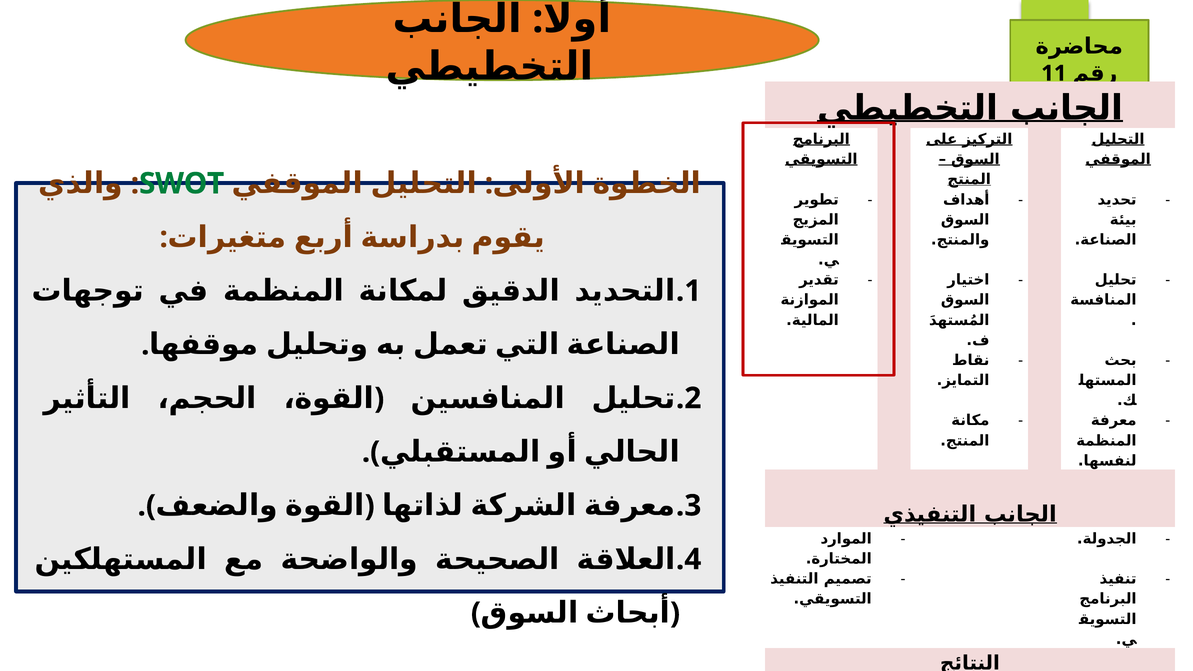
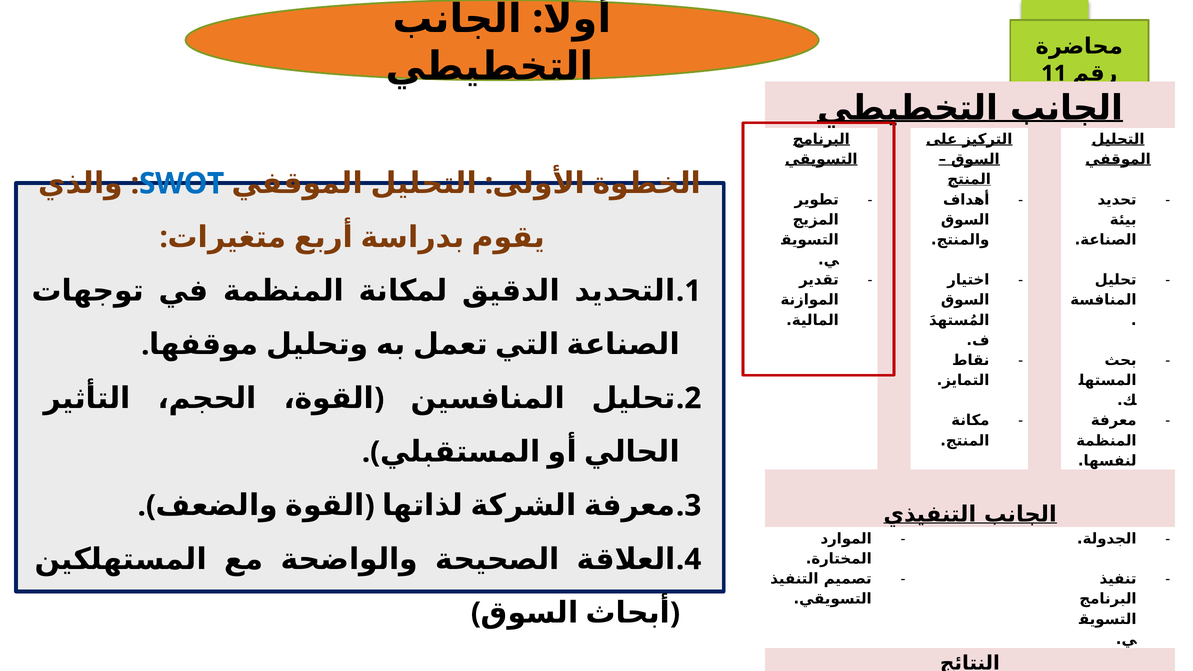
SWOT colour: green -> blue (182, 184)
